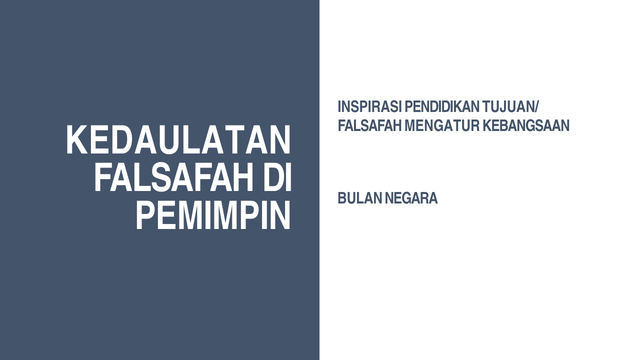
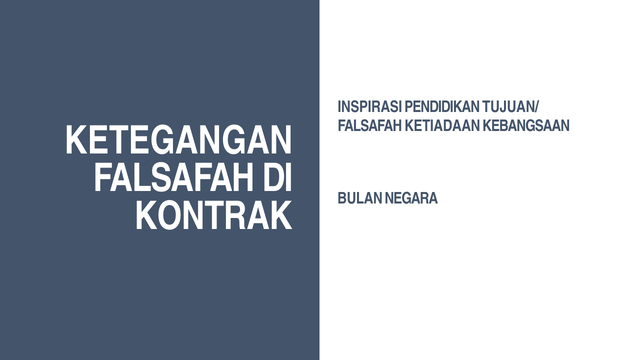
MENGATUR: MENGATUR -> KETIADAAN (442, 126)
KEDAULATAN: KEDAULATAN -> KETEGANGAN (179, 140)
PEMIMPIN: PEMIMPIN -> KONTRAK (213, 216)
